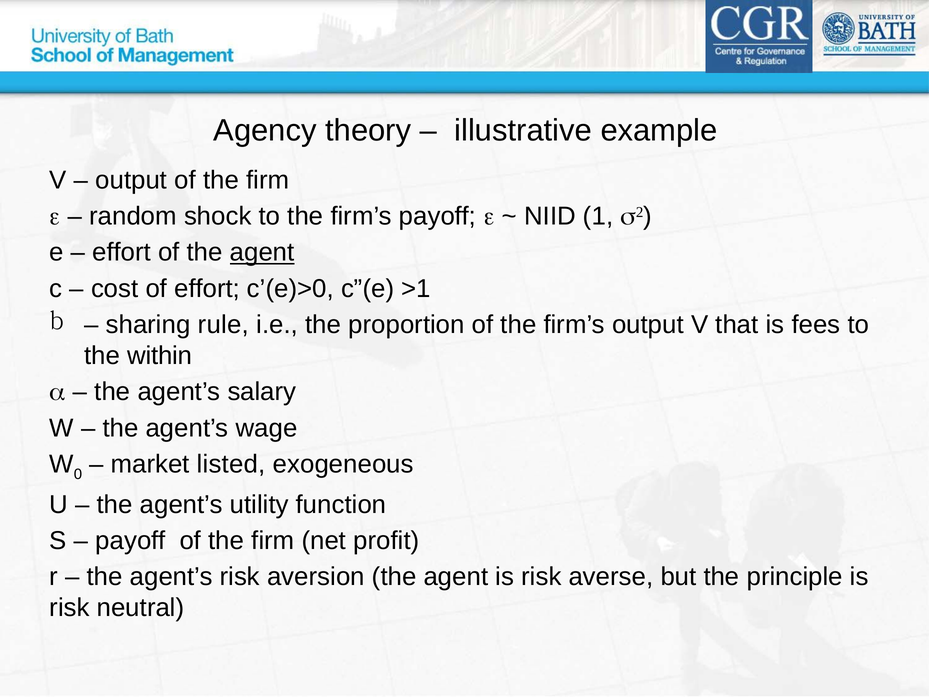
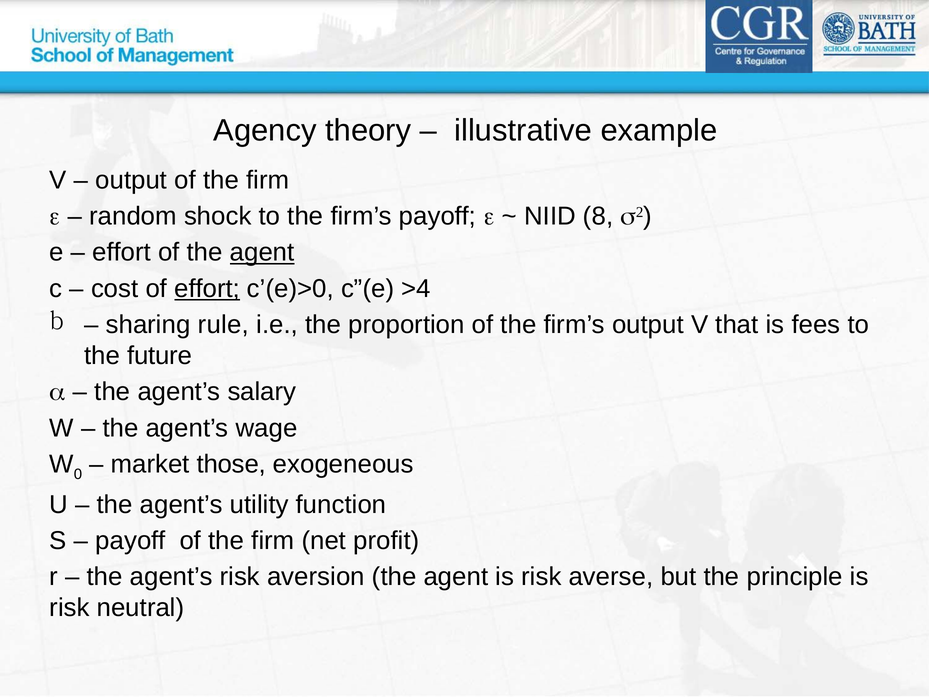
1: 1 -> 8 (598, 216)
effort underline: none -> present (207, 289)
>1: >1 -> >4 (416, 289)
within: within -> future (160, 356)
listed: listed -> those (231, 464)
